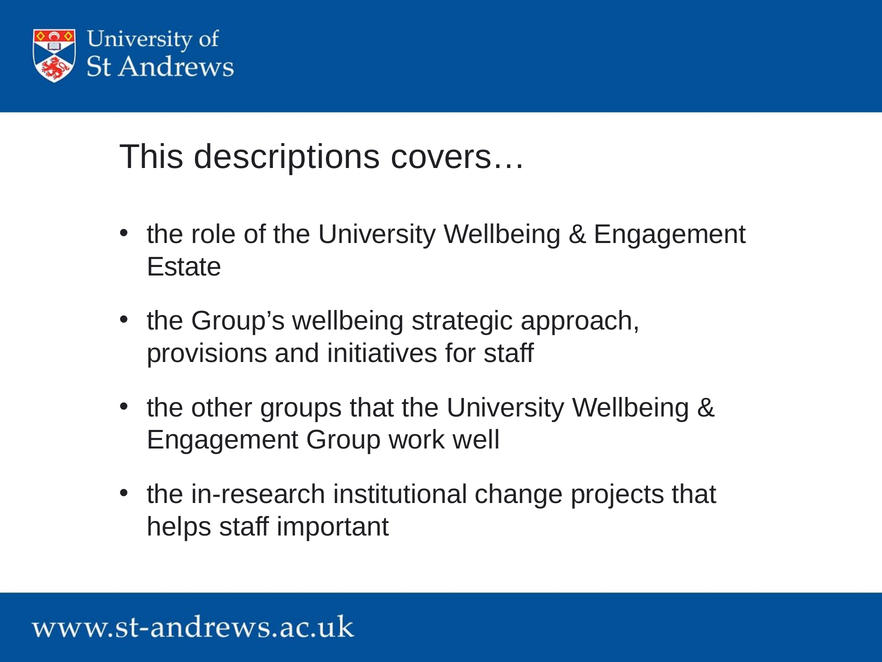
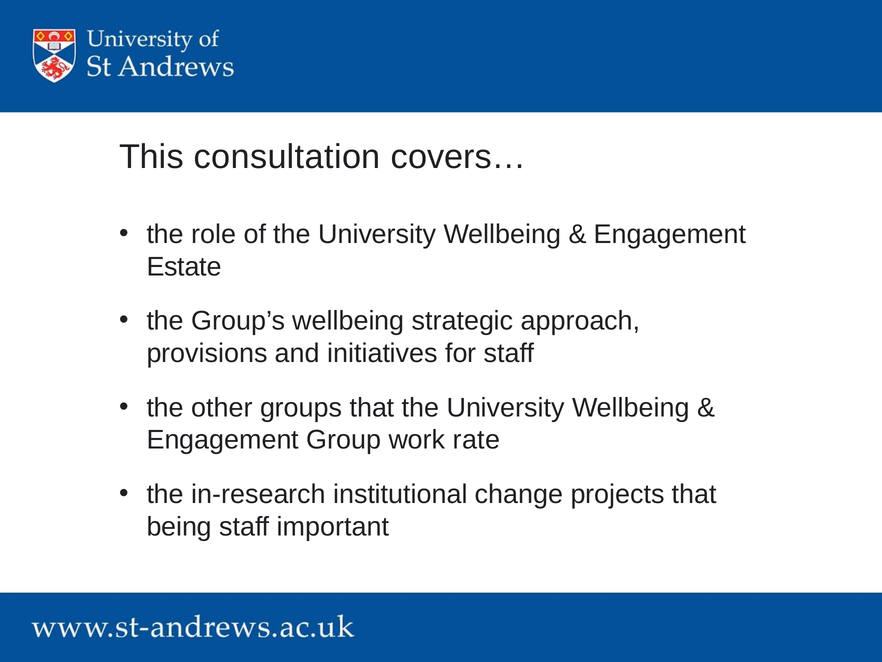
descriptions: descriptions -> consultation (287, 157)
well: well -> rate (476, 440)
helps: helps -> being (179, 526)
